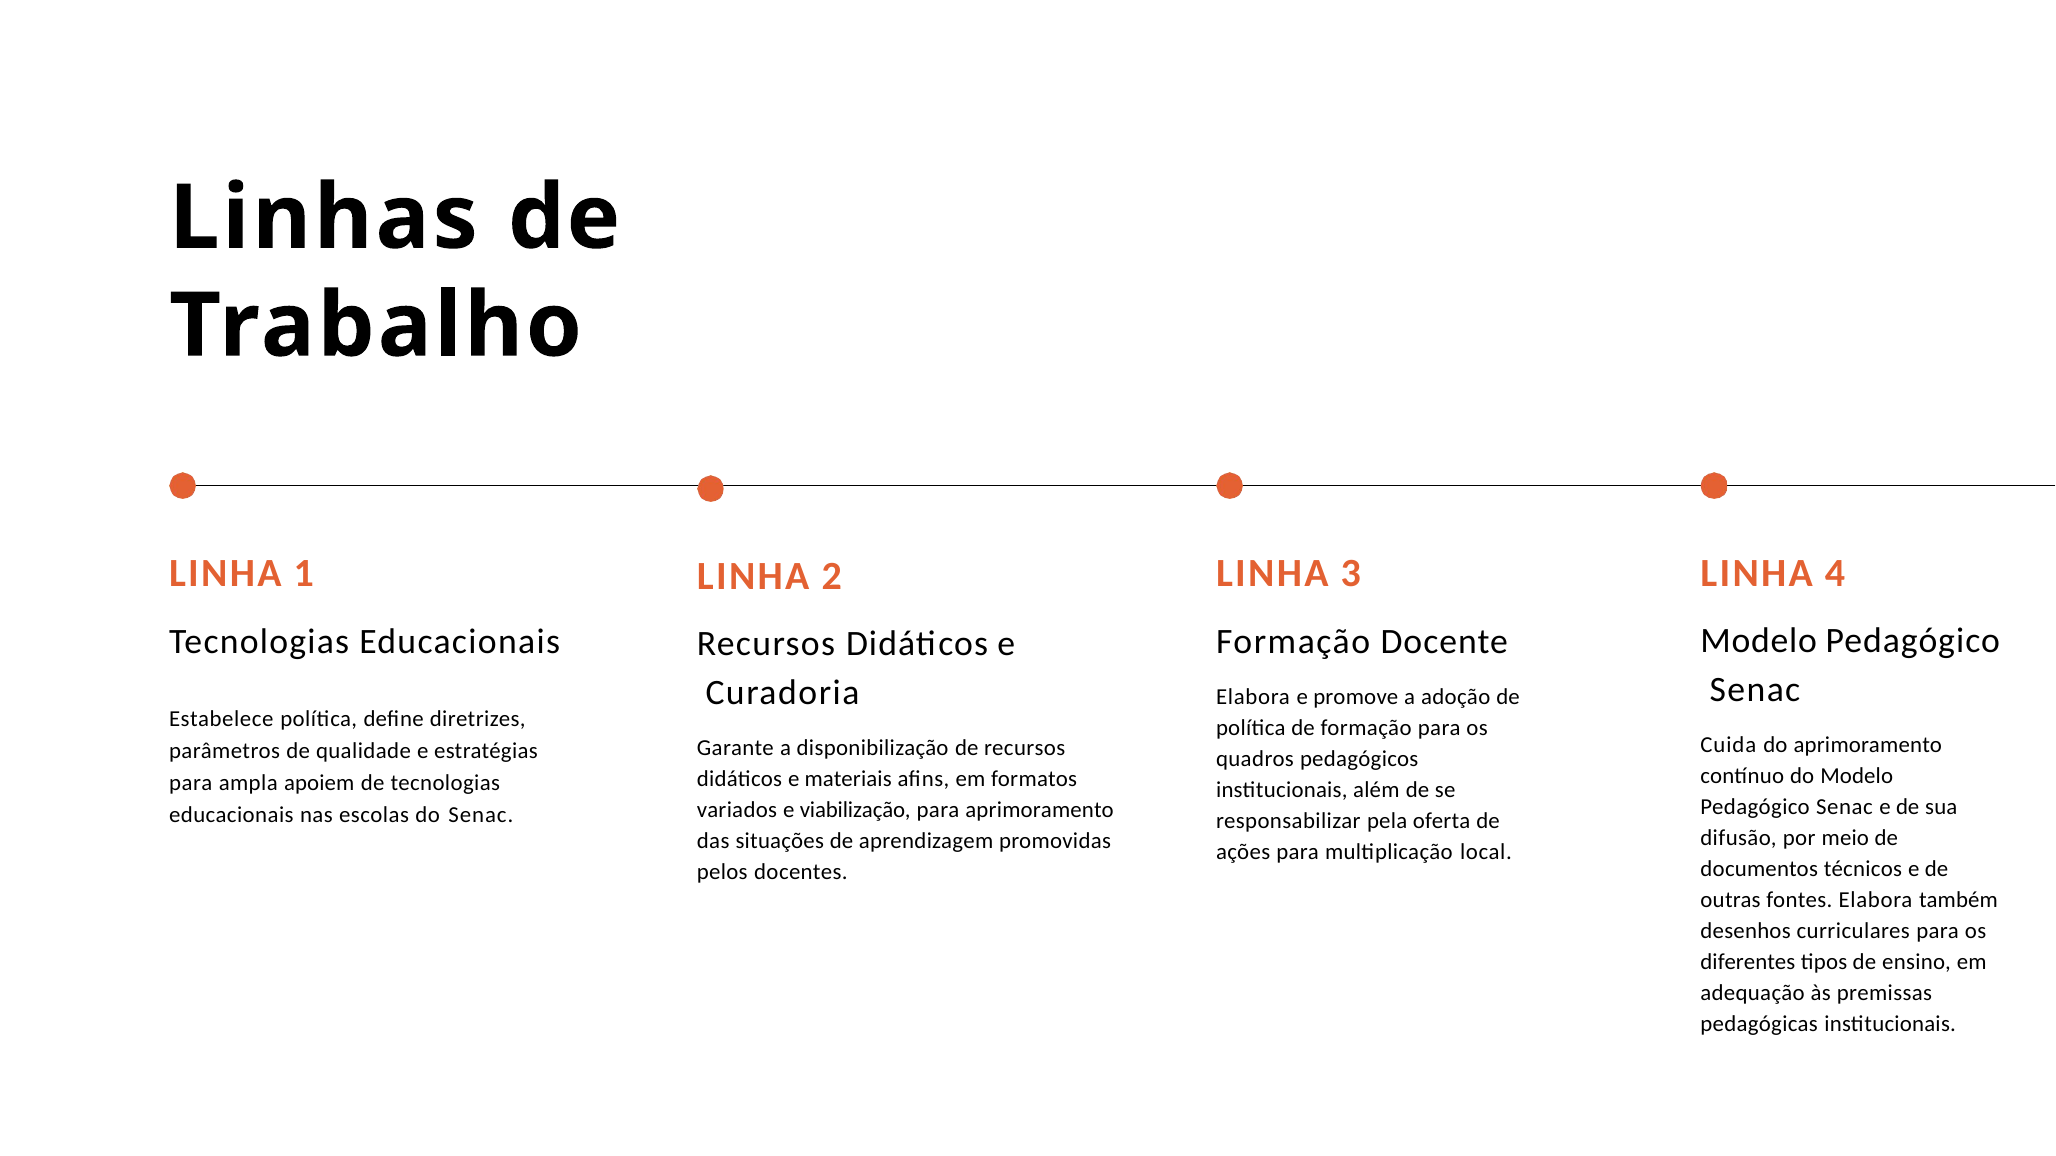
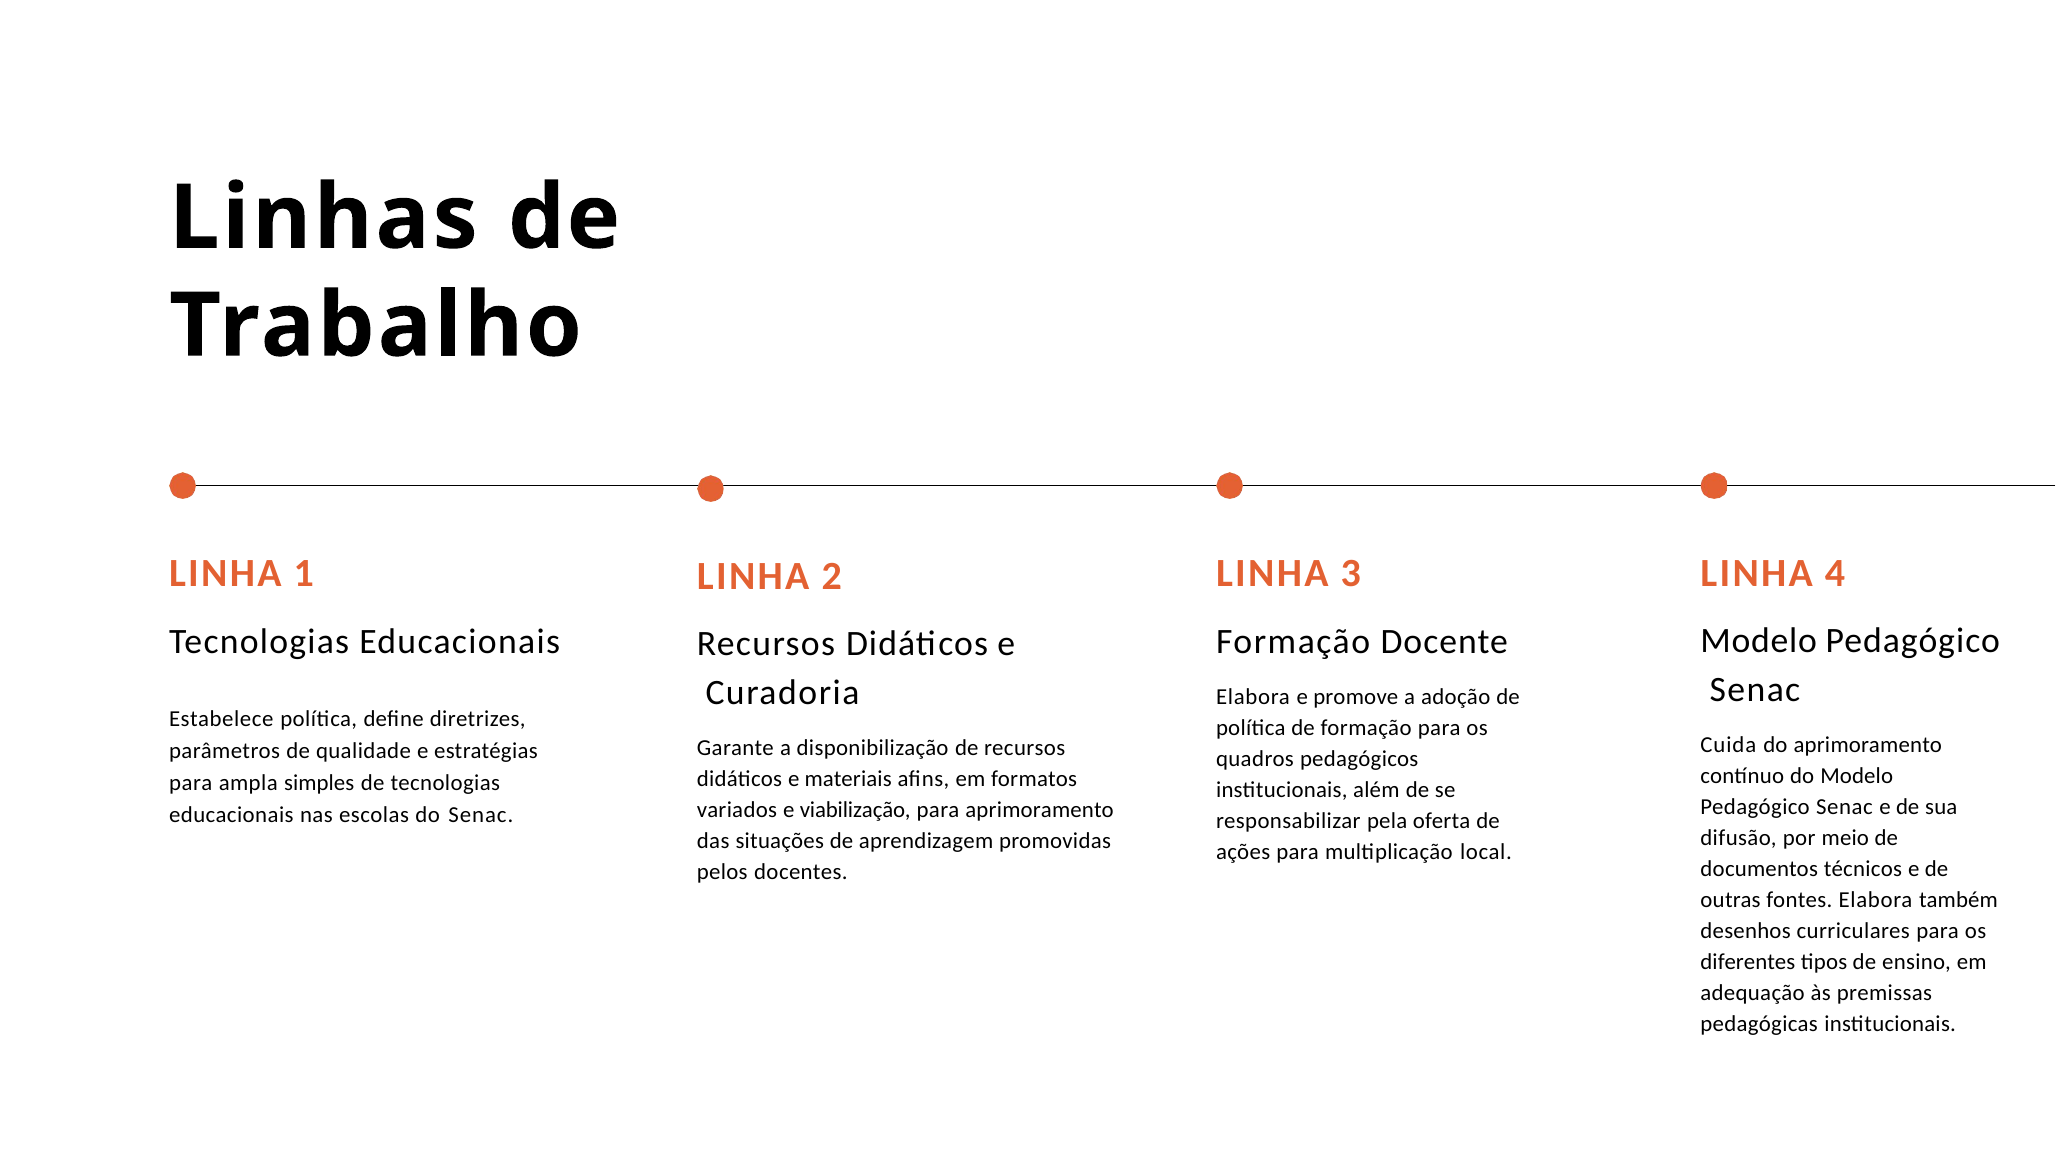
apoiem: apoiem -> simples (319, 784)
